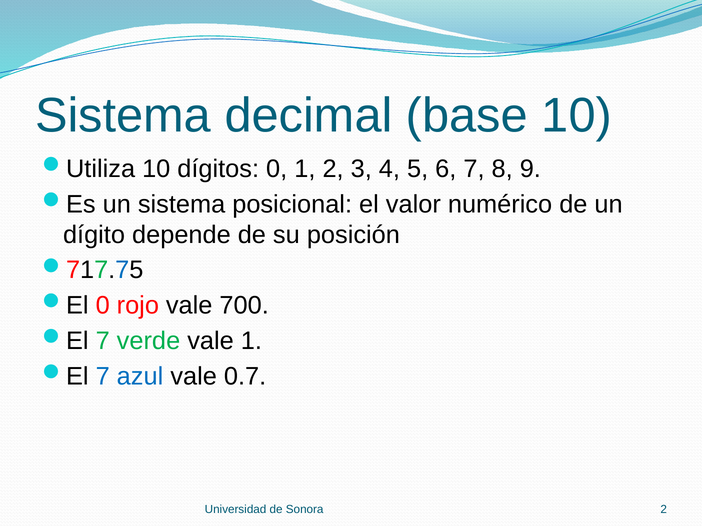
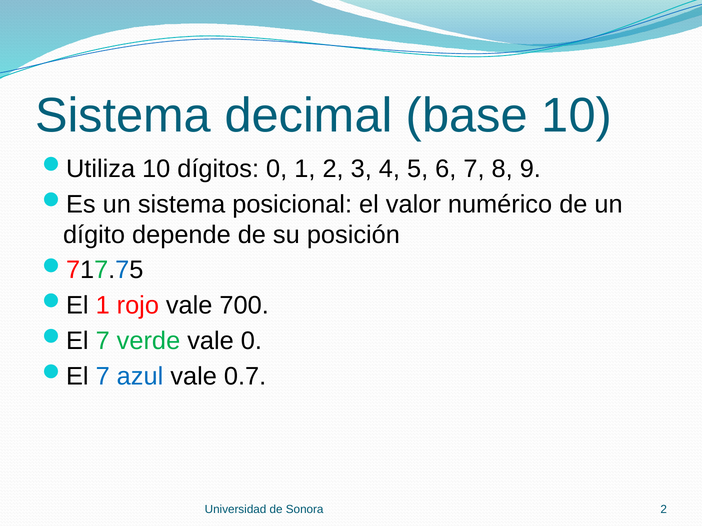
0: 0 -> 1 (103, 306)
vale 1: 1 -> 0 (251, 341)
